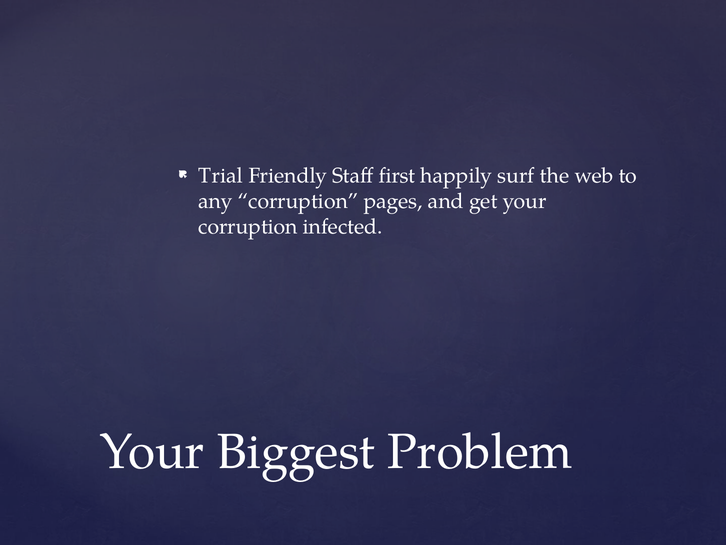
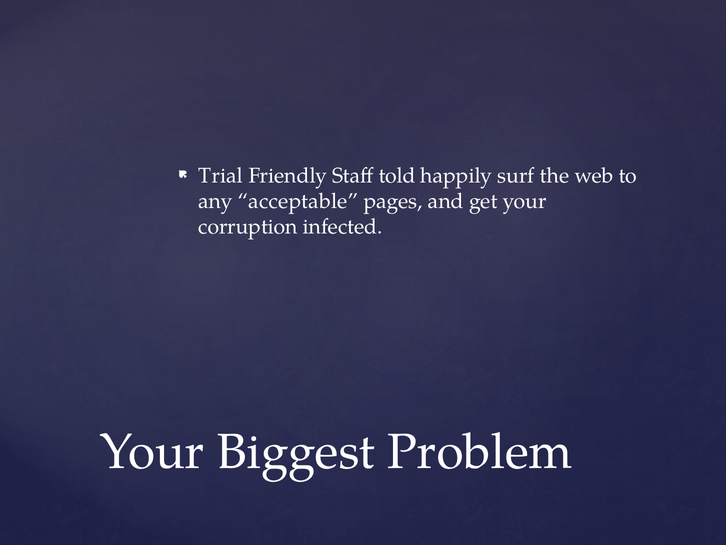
first: first -> told (397, 176)
any corruption: corruption -> acceptable (298, 201)
